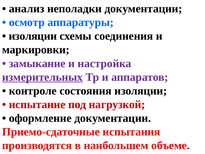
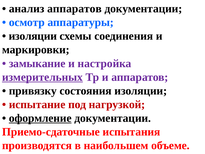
анализ неполадки: неполадки -> аппаратов (74, 9)
контроле: контроле -> привязку (33, 91)
оформление underline: none -> present (40, 118)
